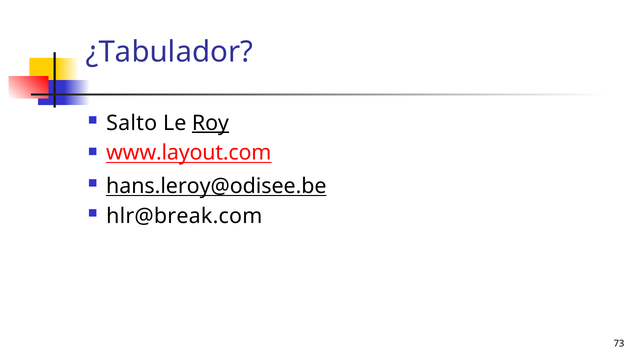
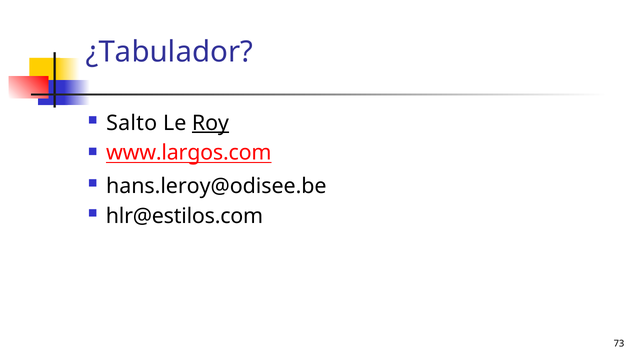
www.layout.com: www.layout.com -> www.largos.com (189, 153)
hans.leroy@odisee.be underline: present -> none (216, 187)
hlr@break.com: hlr@break.com -> hlr@estilos.com (184, 217)
